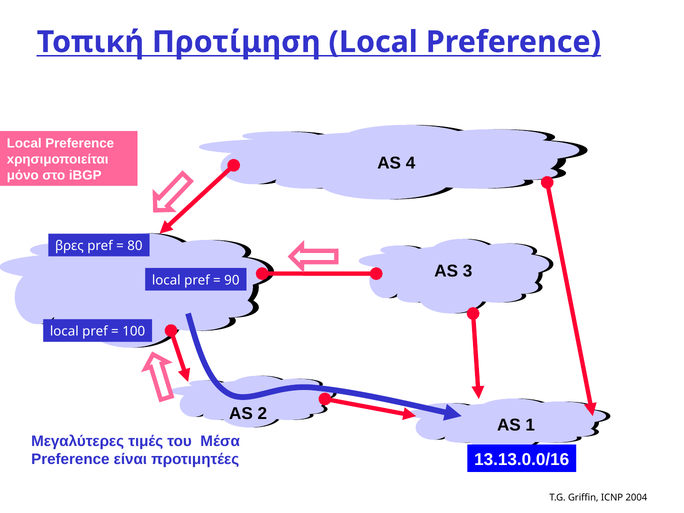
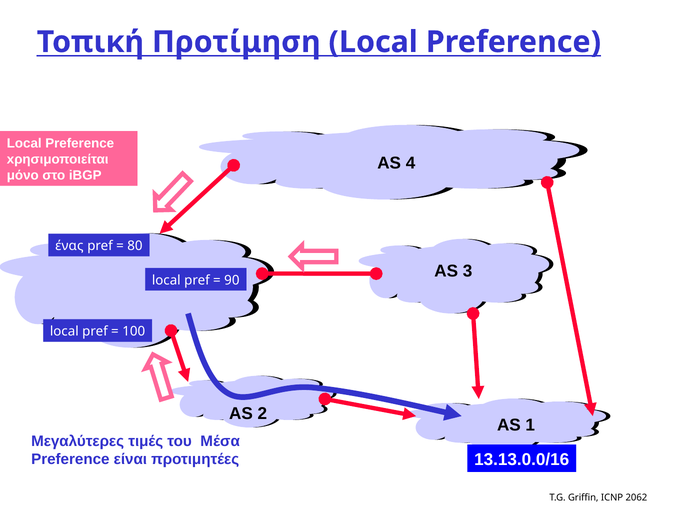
βρες: βρες -> ένας (69, 246)
2004: 2004 -> 2062 (636, 498)
